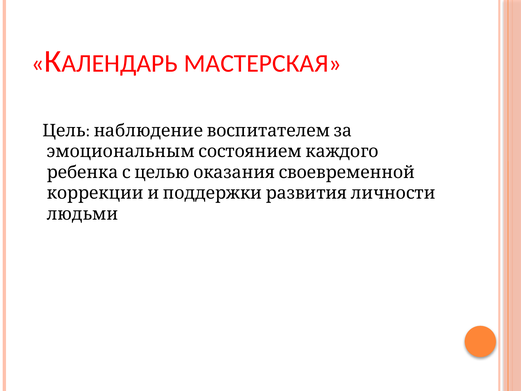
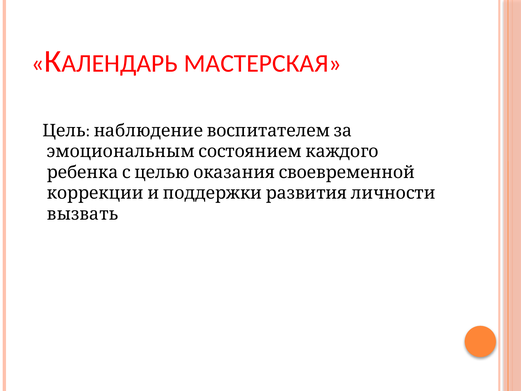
людьми: людьми -> вызвать (83, 214)
